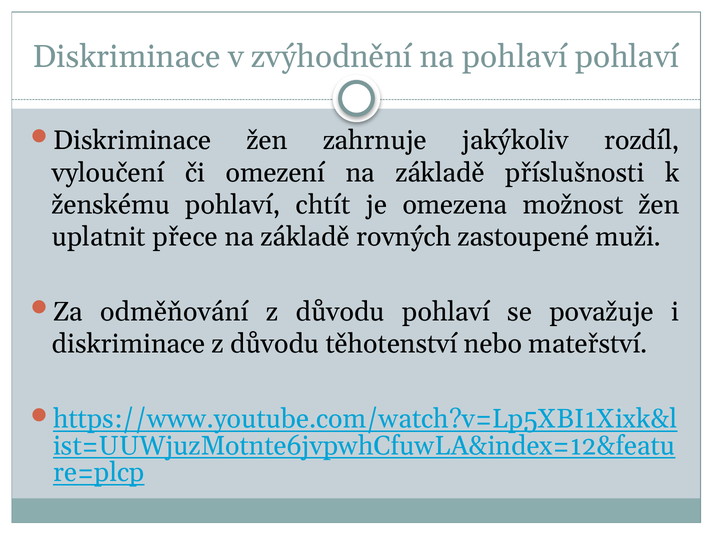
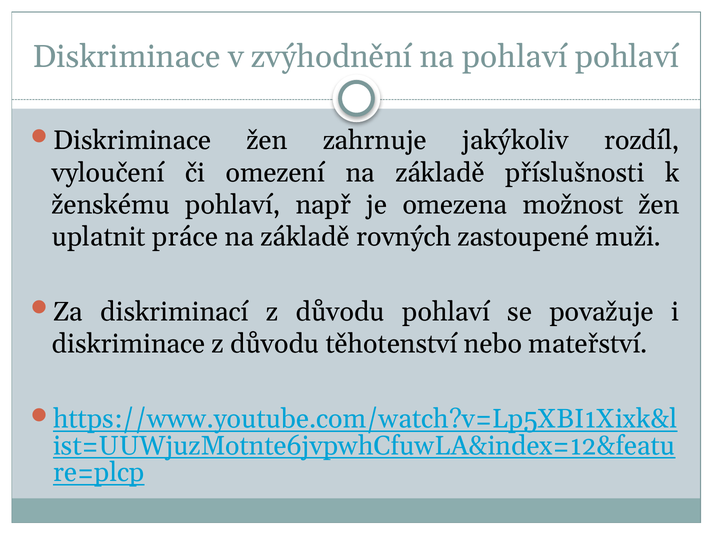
chtít: chtít -> např (323, 205)
přece: přece -> práce (185, 237)
odměňování: odměňování -> diskriminací (175, 312)
